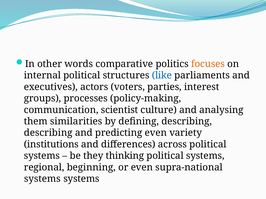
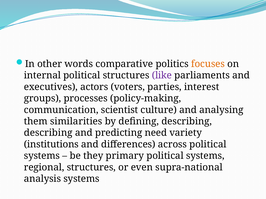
like colour: blue -> purple (162, 76)
predicting even: even -> need (156, 133)
thinking: thinking -> primary (125, 156)
regional beginning: beginning -> structures (91, 168)
systems: systems -> analysis (42, 179)
